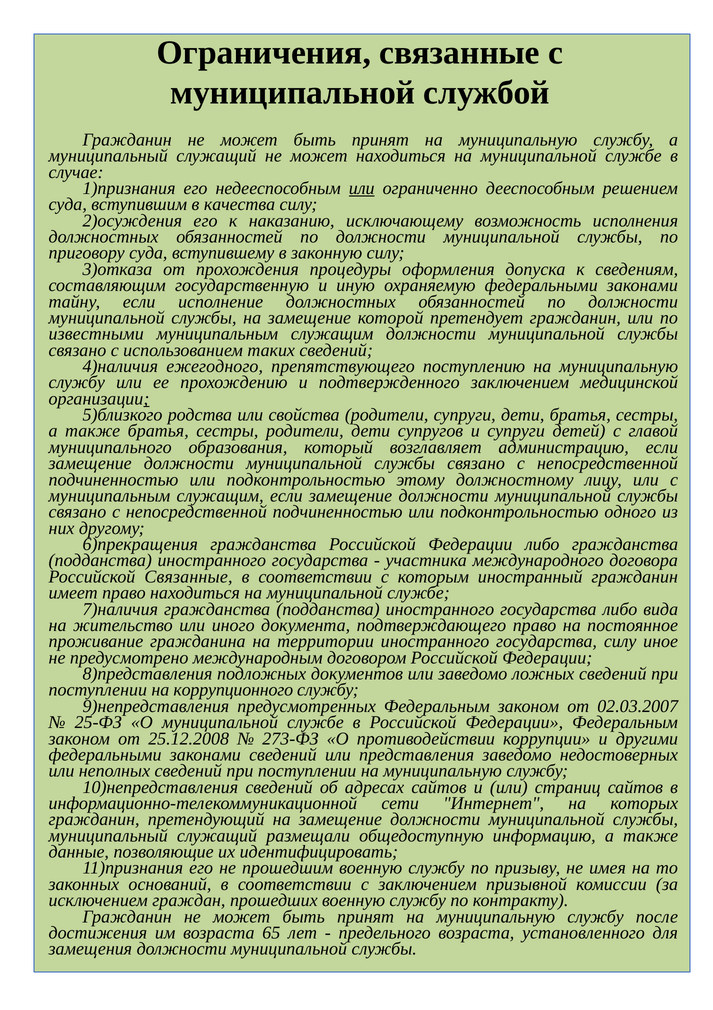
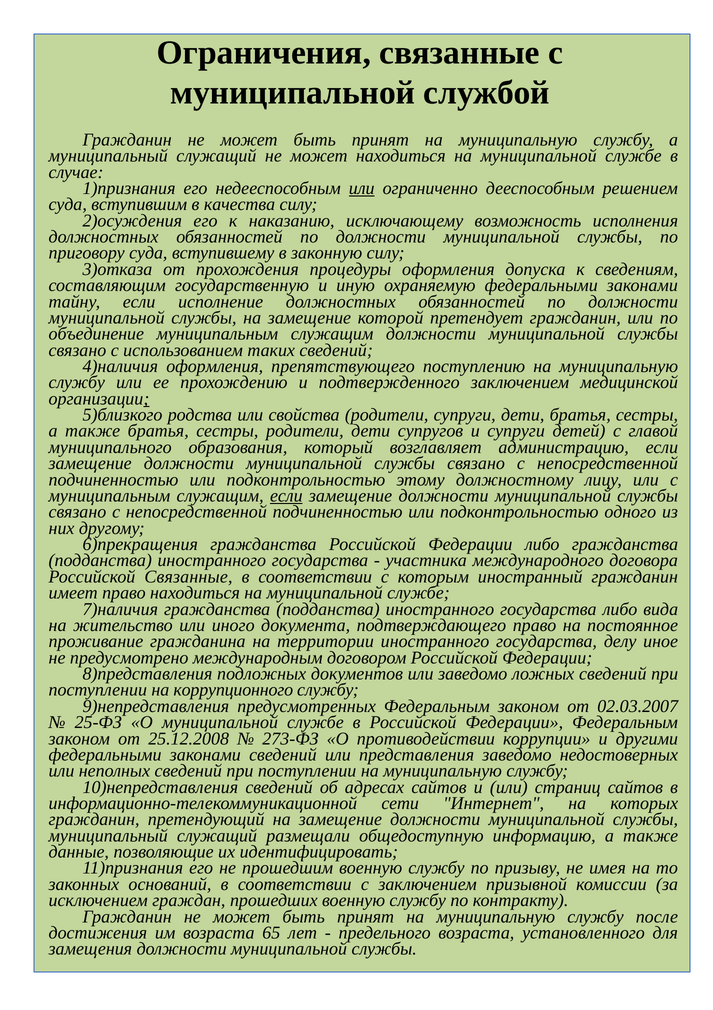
известными: известными -> объединение (96, 334)
ежегодного: ежегодного -> оформления (215, 366)
если underline: none -> present (286, 495)
государства силу: силу -> делу (620, 641)
